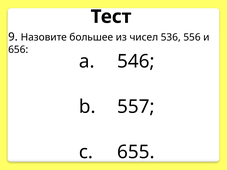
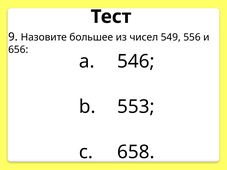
536: 536 -> 549 (171, 37)
557: 557 -> 553 (136, 107)
655: 655 -> 658 (136, 152)
